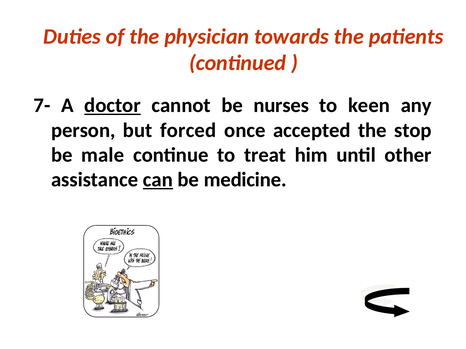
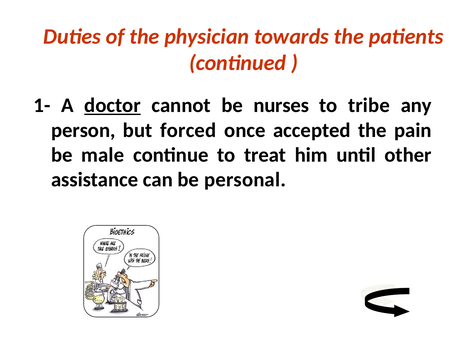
7-: 7- -> 1- (42, 106)
keen: keen -> tribe (369, 106)
stop: stop -> pain (413, 130)
can underline: present -> none (158, 180)
medicine: medicine -> personal (245, 180)
